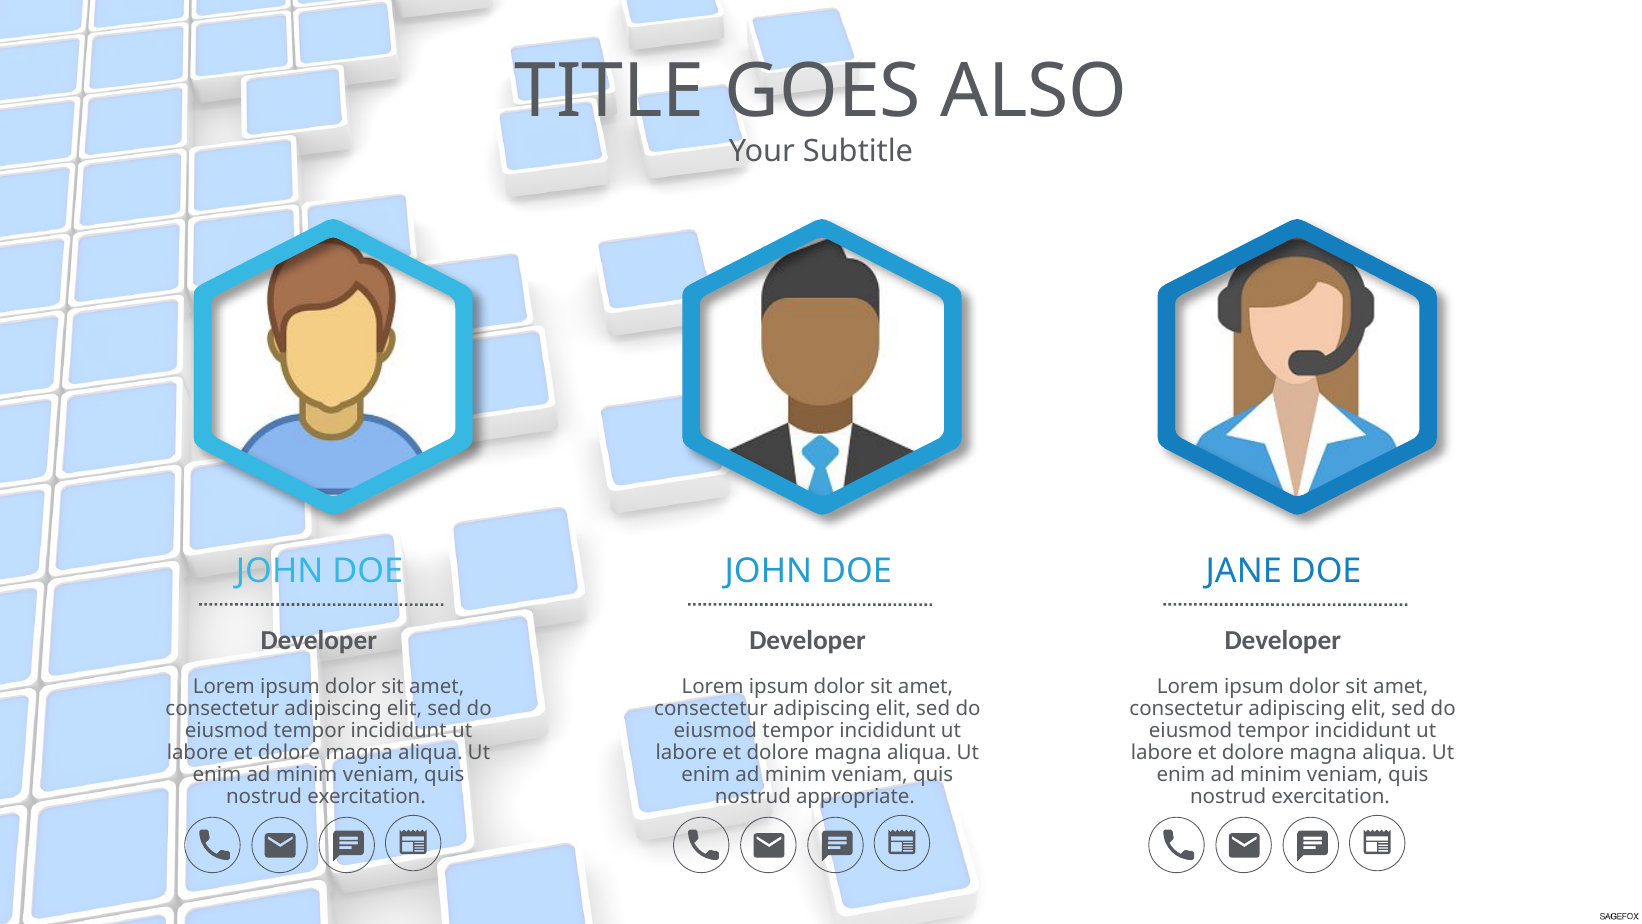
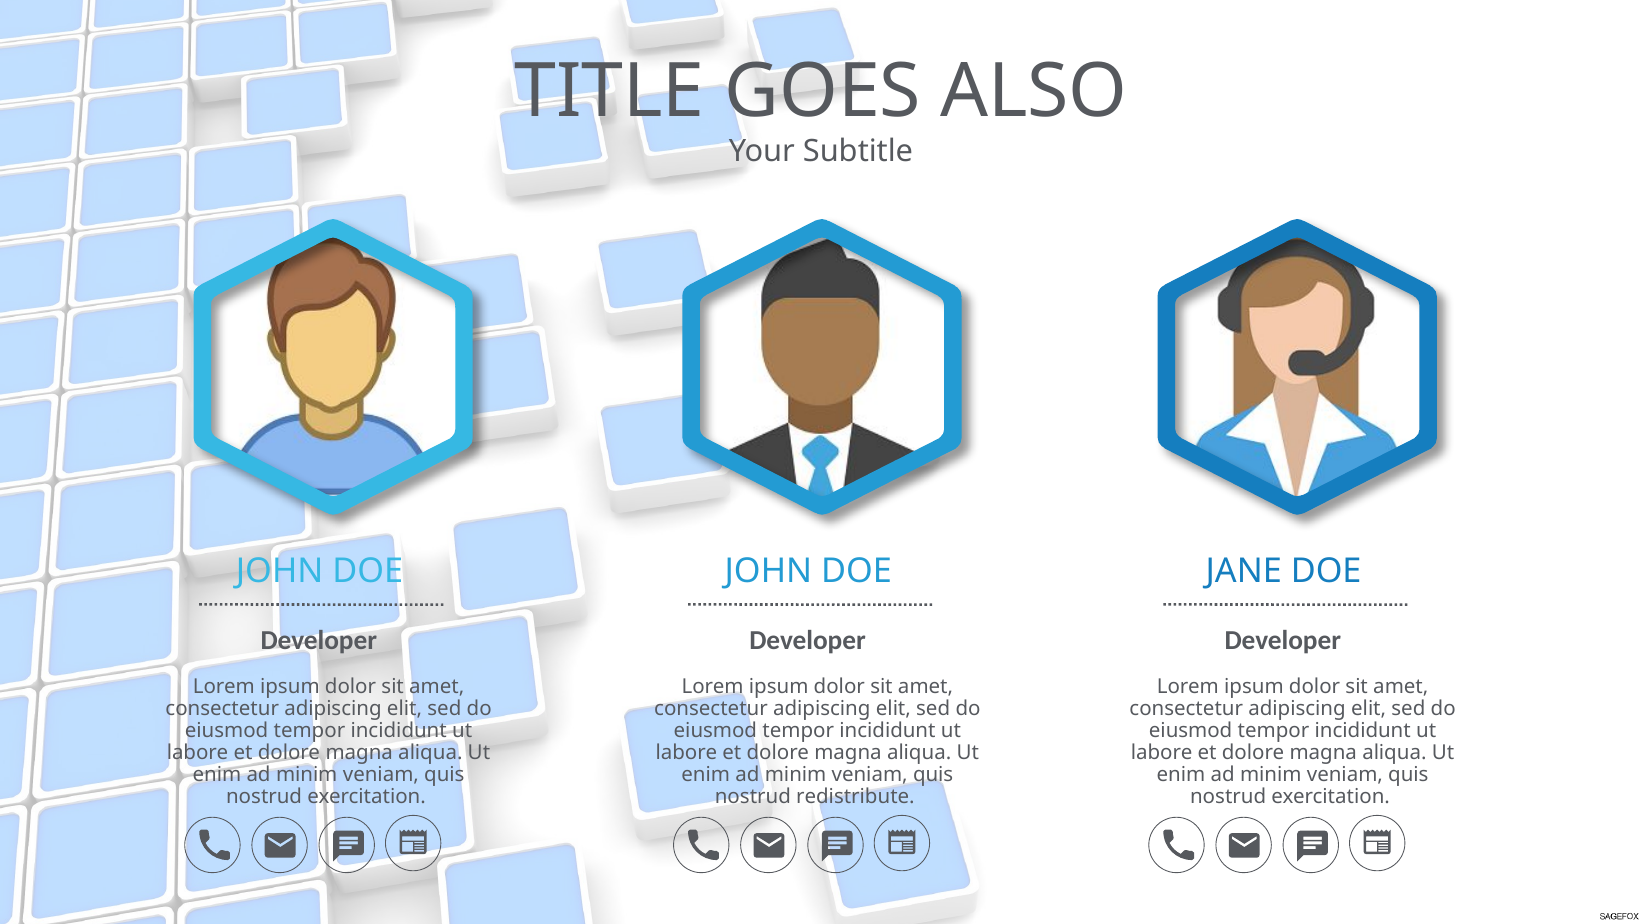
appropriate: appropriate -> redistribute (855, 797)
